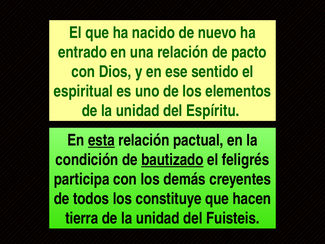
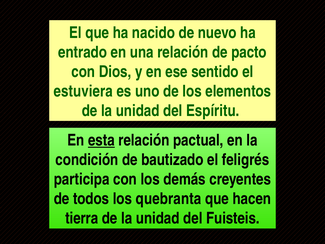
espiritual: espiritual -> estuviera (83, 91)
bautizado underline: present -> none (172, 160)
constituye: constituye -> quebranta (169, 199)
